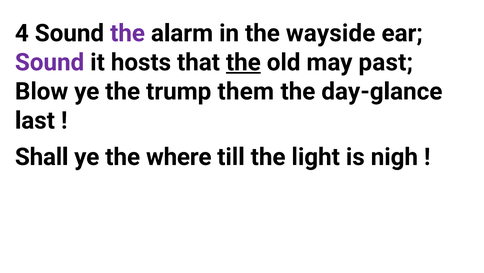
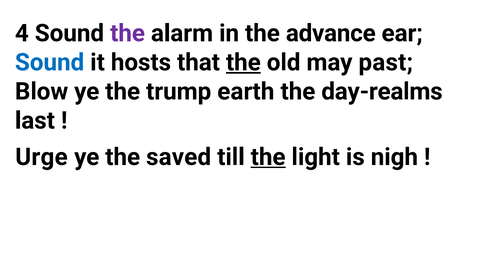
wayside: wayside -> advance (331, 33)
Sound colour: purple -> blue (50, 62)
them: them -> earth (246, 91)
day-glance: day-glance -> day-realms (382, 91)
Shall: Shall -> Urge (41, 157)
where: where -> saved (179, 157)
the underline: none -> present (268, 157)
